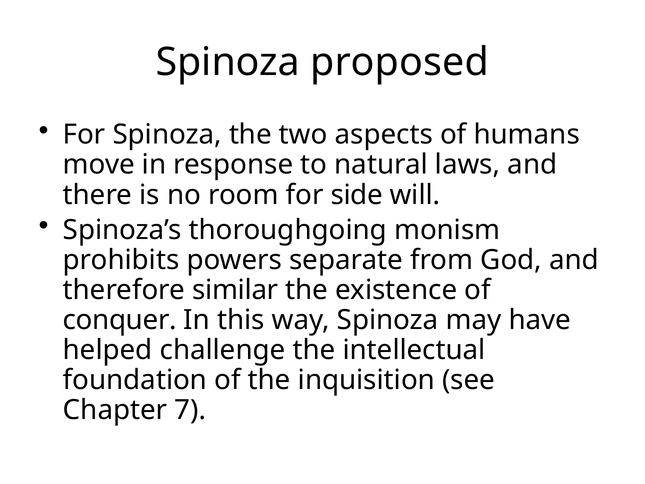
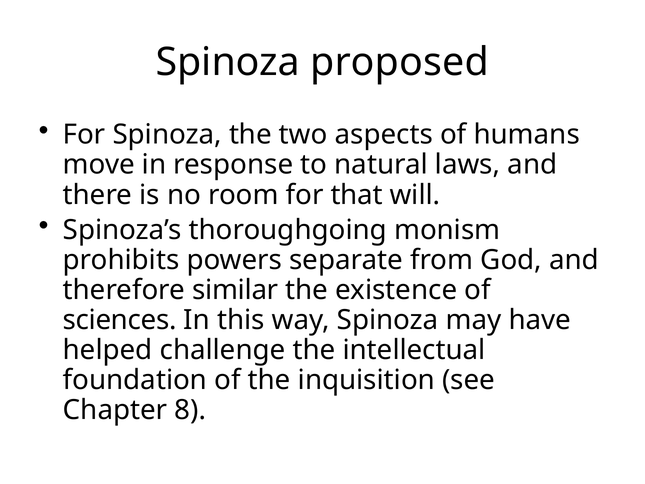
side: side -> that (357, 195)
conquer: conquer -> sciences (120, 320)
7: 7 -> 8 (190, 410)
